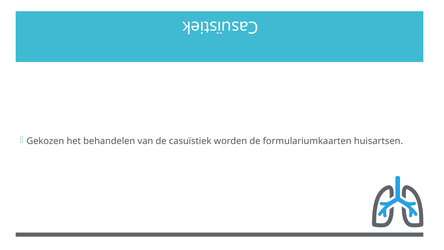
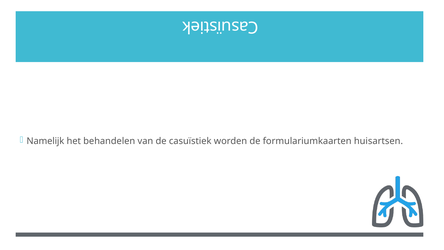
Gekozen: Gekozen -> Namelijk (45, 141)
